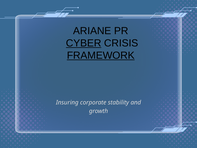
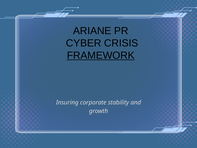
CYBER underline: present -> none (84, 43)
